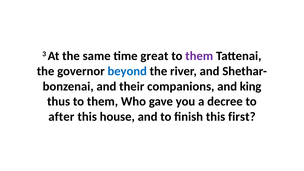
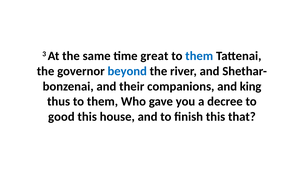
them colour: purple -> blue (199, 56)
after: after -> good (61, 117)
first: first -> that (242, 117)
